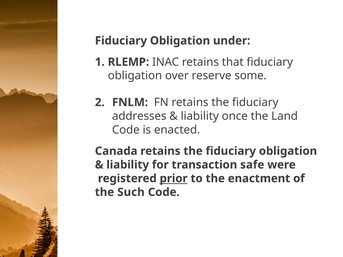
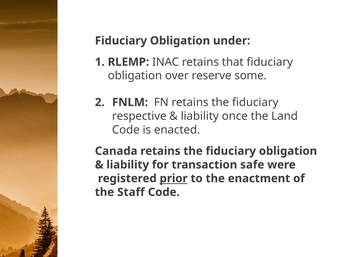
addresses: addresses -> respective (139, 116)
Such: Such -> Staff (131, 192)
